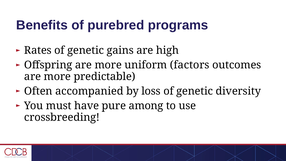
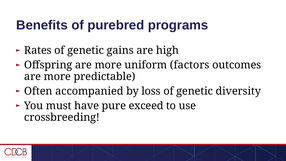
among: among -> exceed (146, 106)
